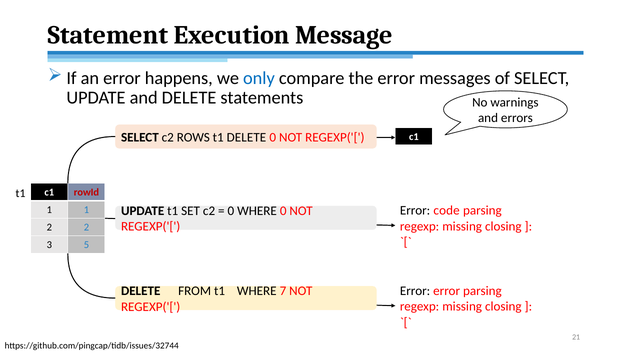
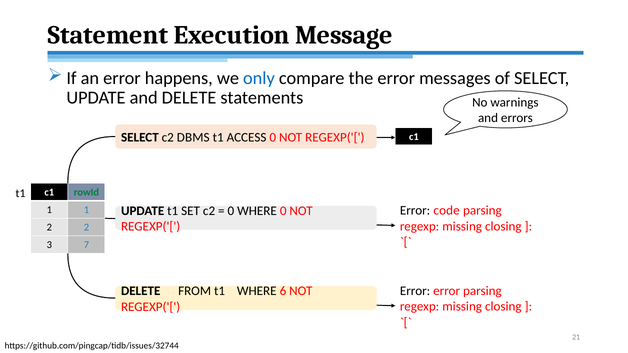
ROWS: ROWS -> DBMS (193, 138)
t1 DELETE: DELETE -> ACCESS (247, 138)
rowId colour: red -> green (86, 192)
5: 5 -> 7 (86, 245)
7: 7 -> 6 (283, 291)
